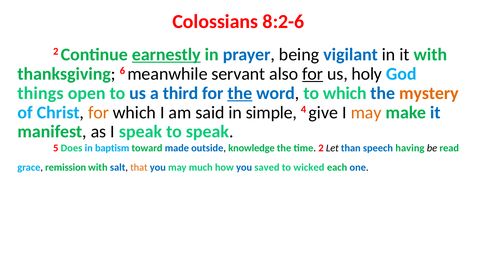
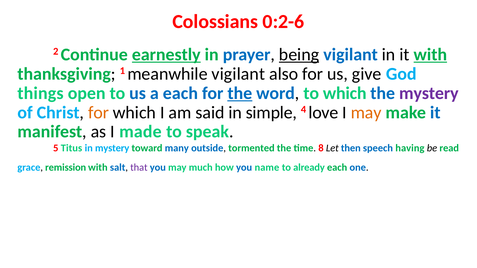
8:2-6: 8:2-6 -> 0:2-6 (284, 22)
being underline: none -> present (299, 55)
with underline: none -> present (430, 55)
6: 6 -> 1 (122, 71)
meanwhile servant: servant -> vigilant (238, 74)
for underline: present -> none (313, 74)
holy: holy -> give (367, 74)
a third: third -> each (180, 93)
mystery colour: orange -> purple (429, 93)
give: give -> love (323, 113)
I speak: speak -> made (140, 132)
Does: Does -> Titus (71, 148)
in baptism: baptism -> mystery (112, 148)
made: made -> many (177, 148)
knowledge: knowledge -> tormented (251, 148)
time 2: 2 -> 8 (321, 148)
than: than -> then (351, 148)
that colour: orange -> purple (139, 167)
saved: saved -> name (267, 167)
wicked: wicked -> already (309, 167)
